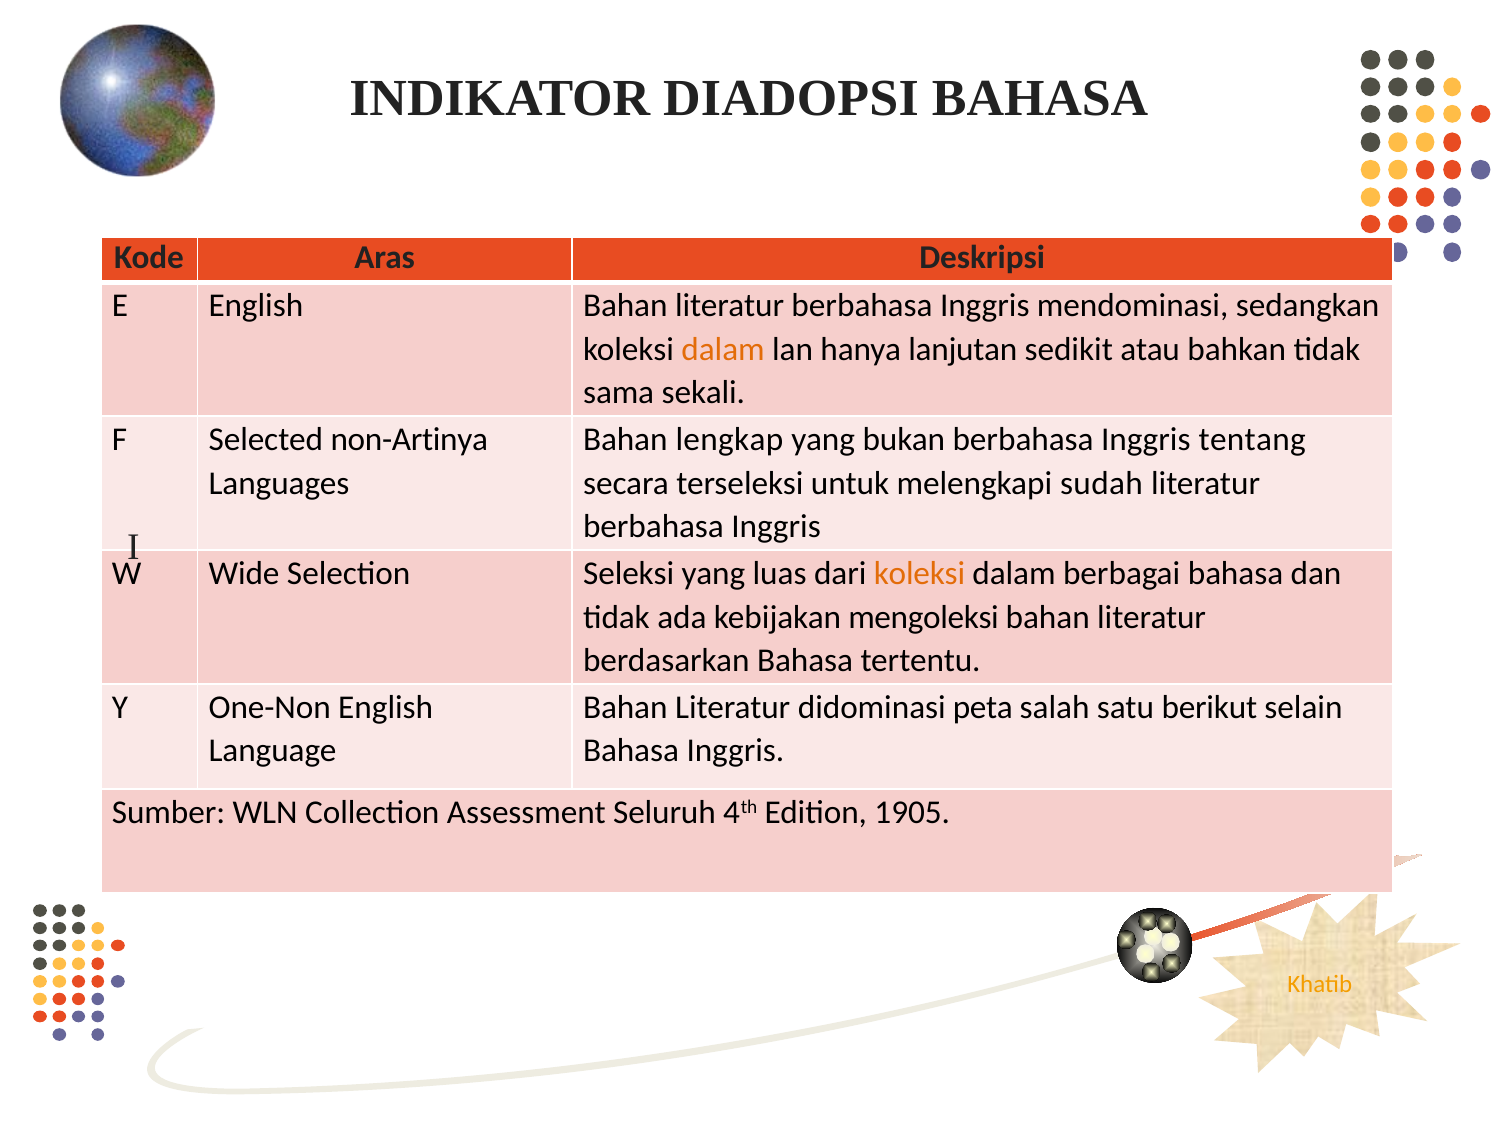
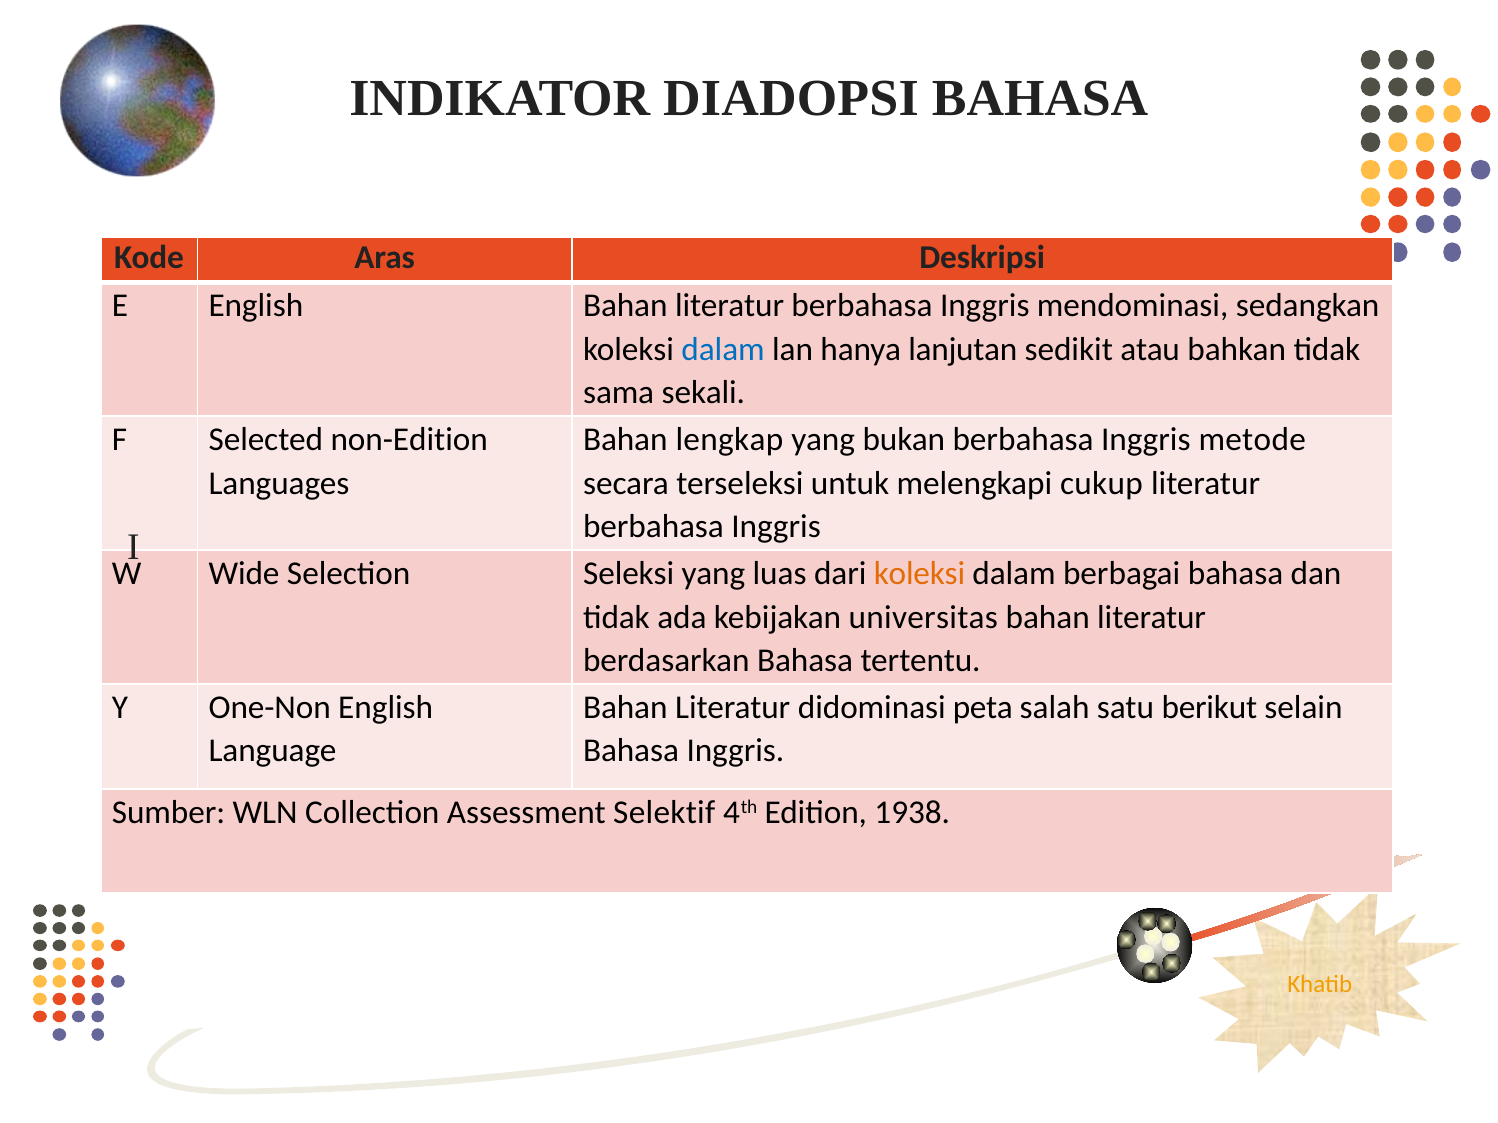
dalam colour: orange -> blue (723, 350)
non-Artinya: non-Artinya -> non-Edition (409, 440)
tentang: tentang -> metode (1252, 440)
sudah: sudah -> cukup (1101, 483)
mengoleksi: mengoleksi -> universitas (923, 617)
Seluruh: Seluruh -> Selektif (664, 813)
1905: 1905 -> 1938 (912, 813)
